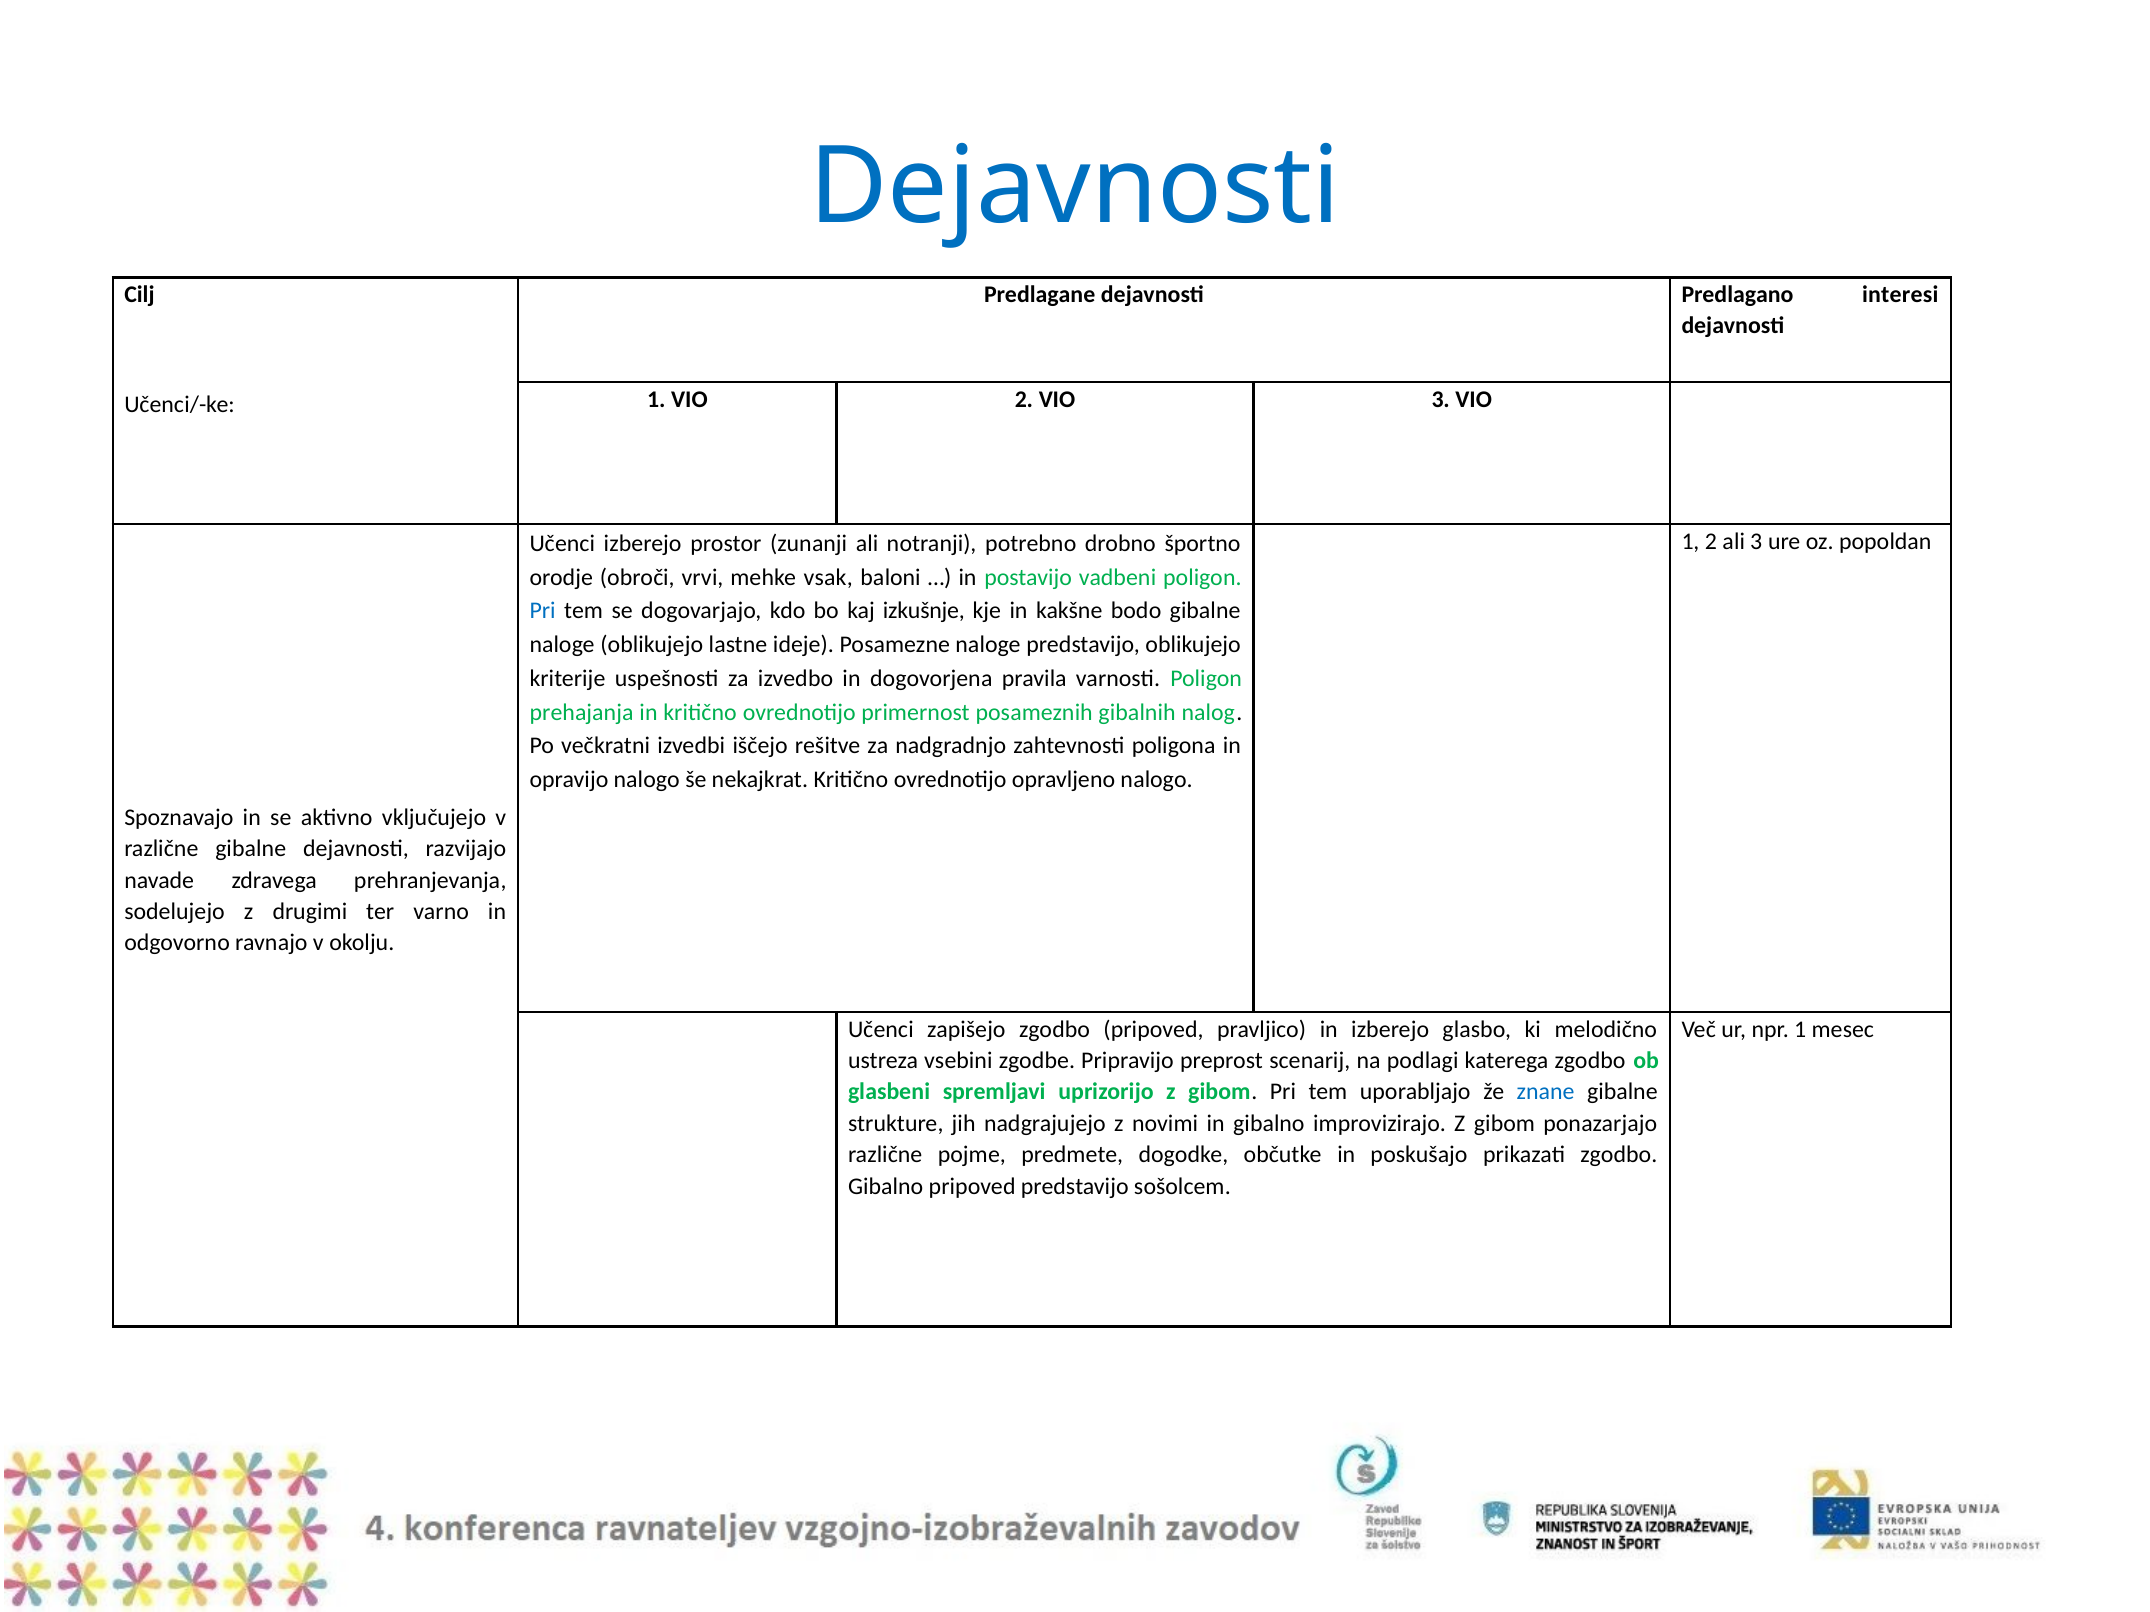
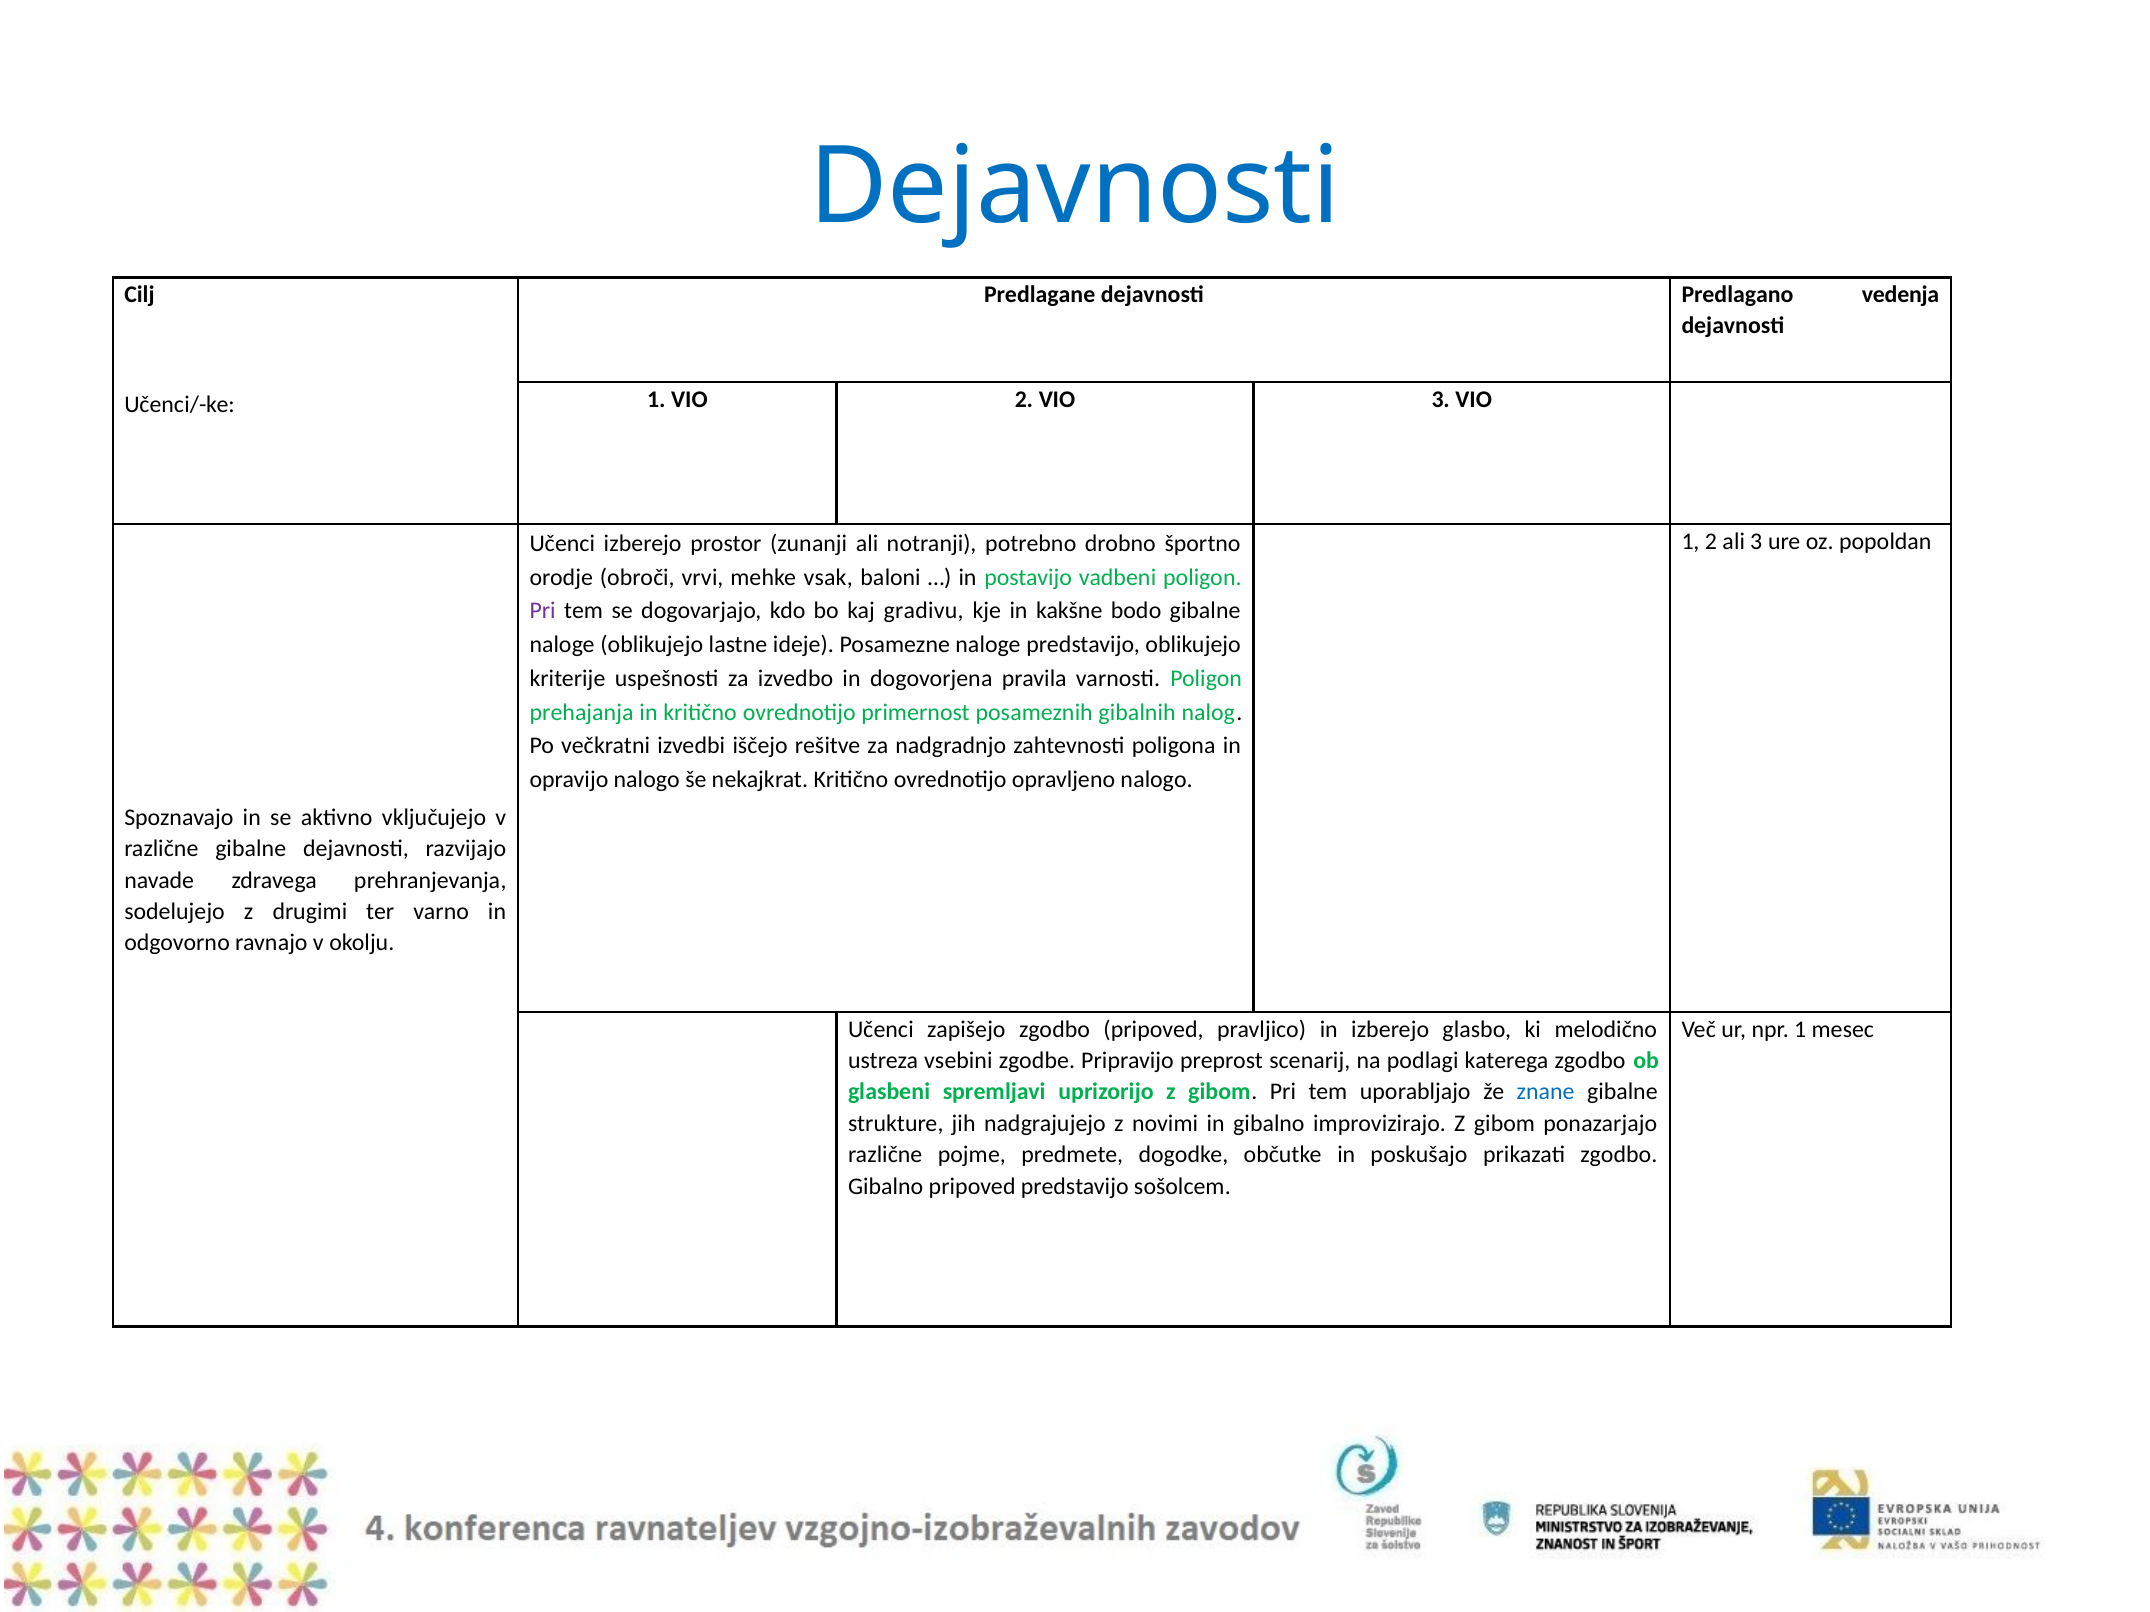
interesi: interesi -> vedenja (1901, 294)
Pri colour: blue -> purple (543, 611)
izkušnje: izkušnje -> gradivu (924, 611)
